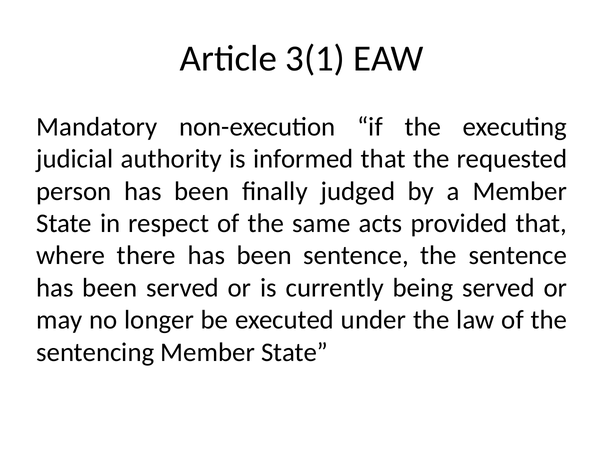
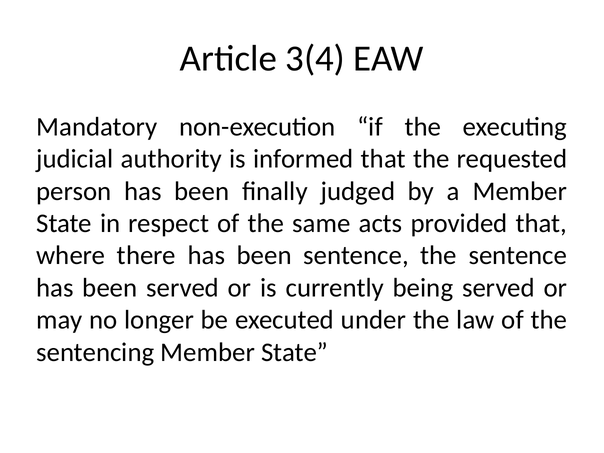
3(1: 3(1 -> 3(4 (315, 58)
